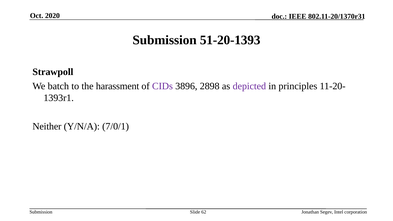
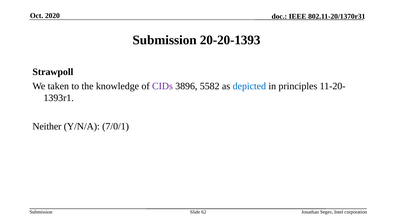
51-20-1393: 51-20-1393 -> 20-20-1393 (230, 40)
batch: batch -> taken (58, 86)
harassment: harassment -> knowledge (117, 86)
2898: 2898 -> 5582 (210, 86)
depicted colour: purple -> blue (249, 86)
